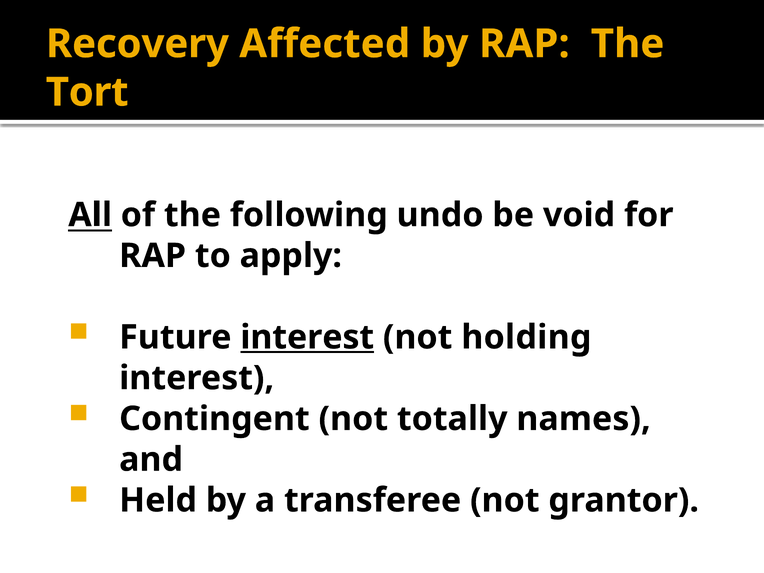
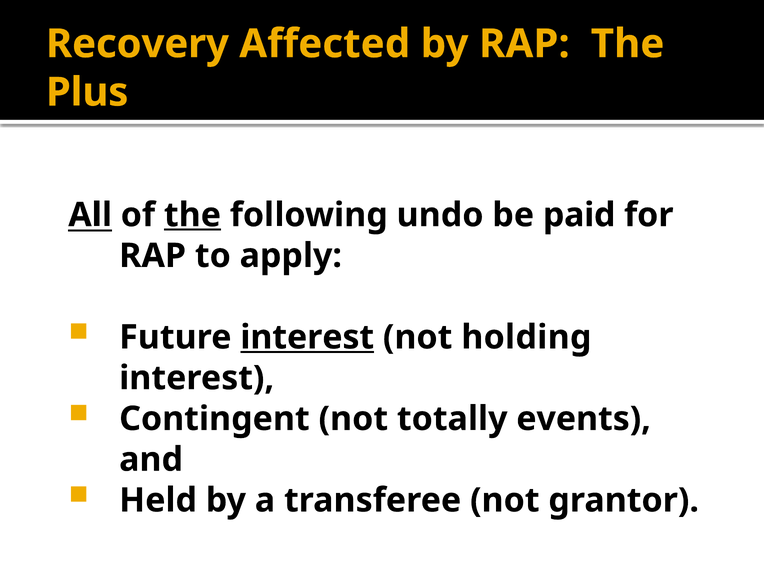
Tort: Tort -> Plus (87, 92)
the underline: none -> present (192, 215)
void: void -> paid (579, 215)
names: names -> events (584, 419)
